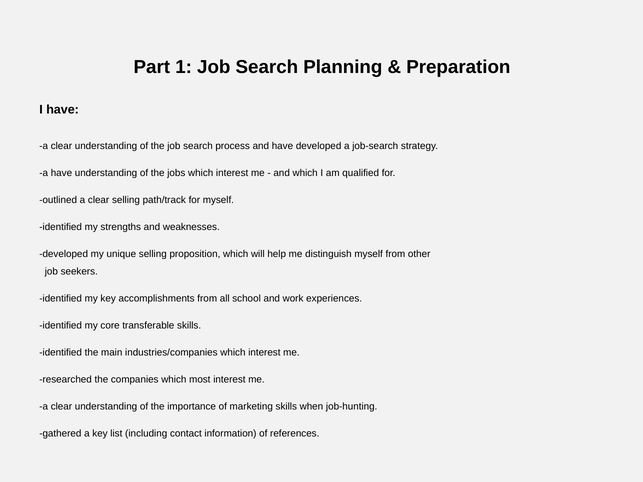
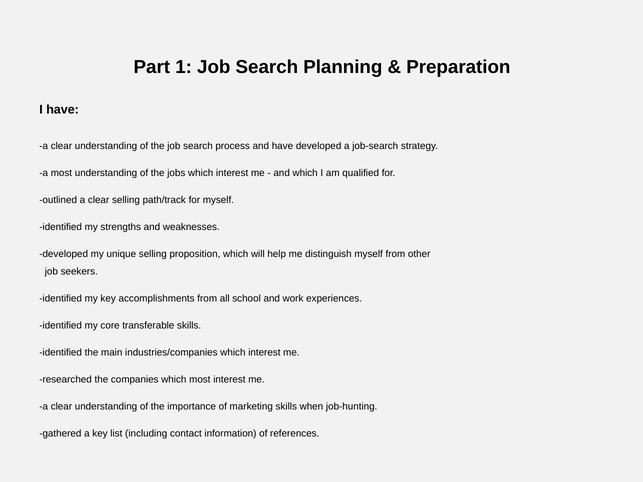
a have: have -> most (61, 173)
